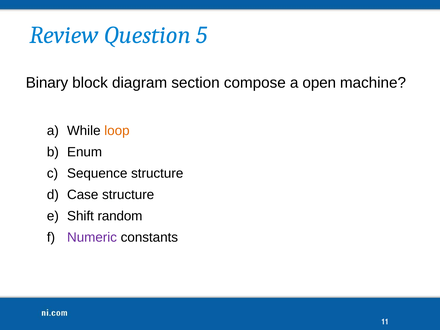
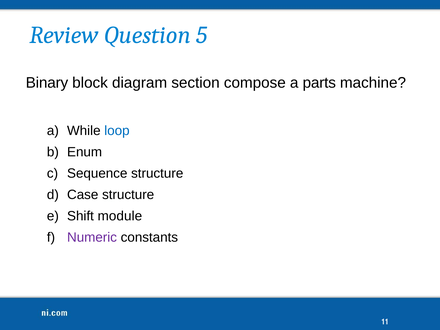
open: open -> parts (319, 83)
loop colour: orange -> blue (117, 131)
random: random -> module (120, 216)
